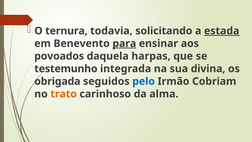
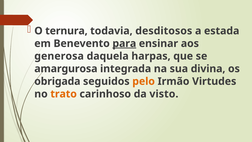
solicitando: solicitando -> desditosos (164, 31)
estada underline: present -> none (222, 31)
povoados: povoados -> generosa (59, 56)
testemunho: testemunho -> amargurosa (66, 69)
pelo colour: blue -> orange (144, 81)
Cobriam: Cobriam -> Virtudes (214, 81)
alma: alma -> visto (164, 94)
